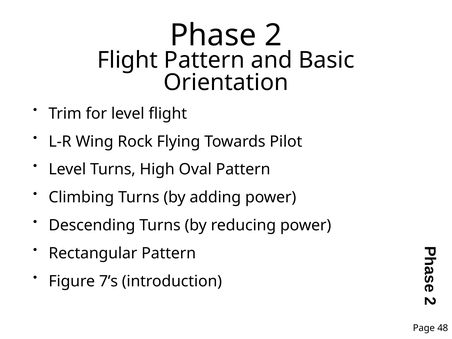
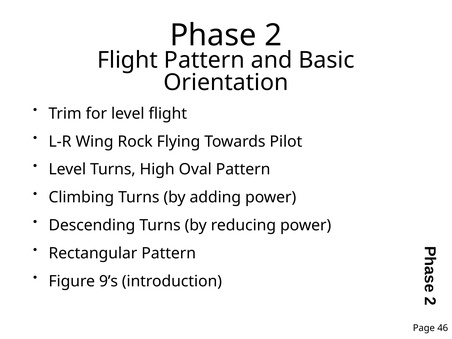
7’s: 7’s -> 9’s (109, 281)
48: 48 -> 46 (443, 328)
